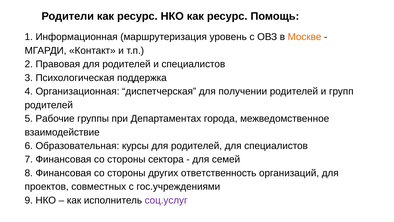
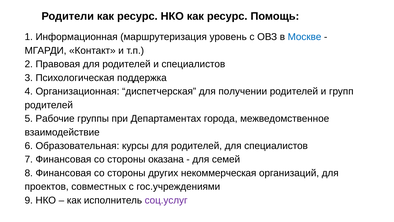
Москве colour: orange -> blue (305, 37)
сектора: сектора -> оказана (166, 159)
ответственность: ответственность -> некоммерческая (219, 173)
